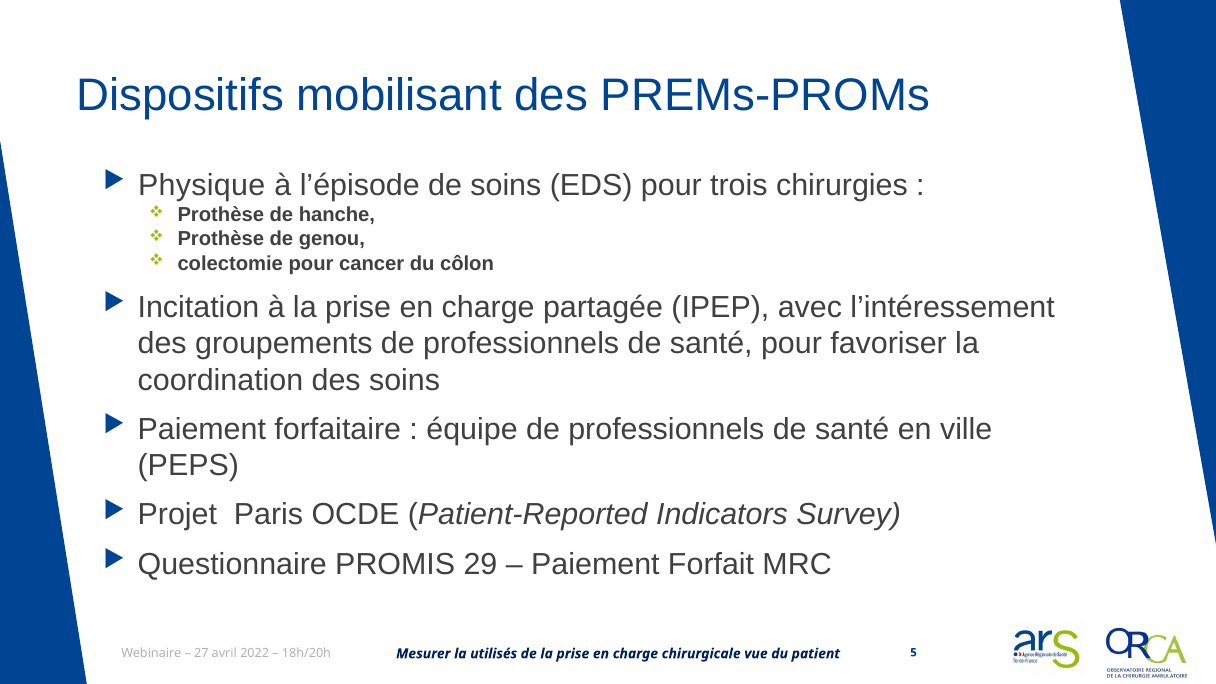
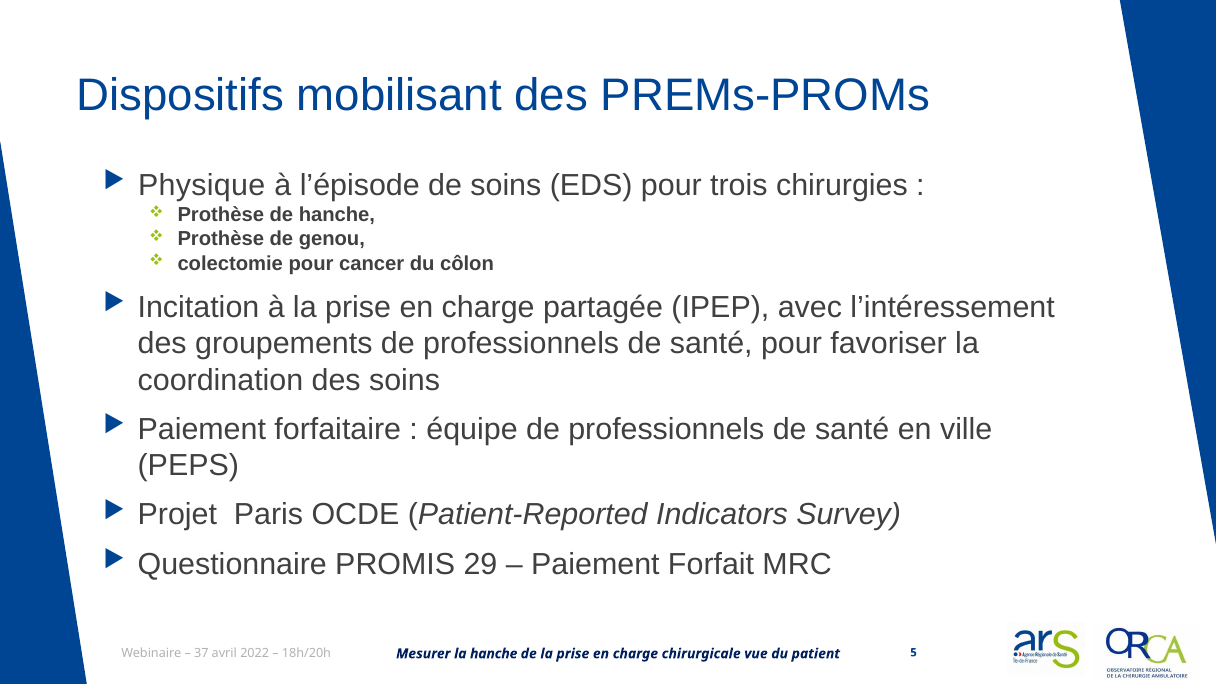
27: 27 -> 37 (201, 654)
la utilisés: utilisés -> hanche (494, 654)
